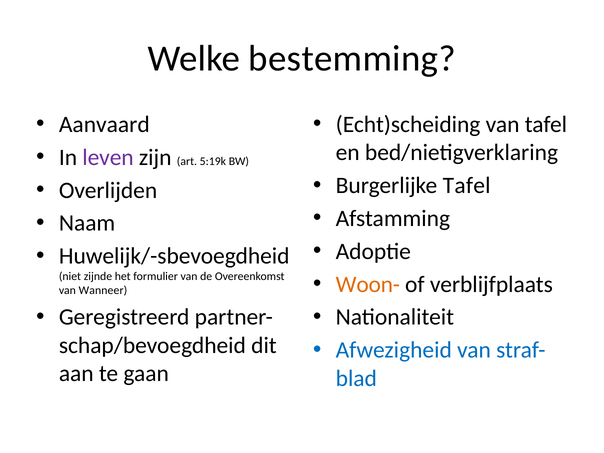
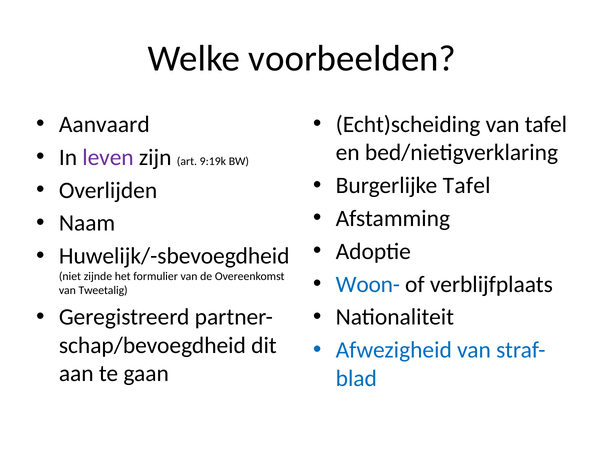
bestemming: bestemming -> voorbeelden (352, 58)
5:19k: 5:19k -> 9:19k (213, 161)
Woon- colour: orange -> blue (368, 284)
Wanneer: Wanneer -> Tweetalig (103, 291)
